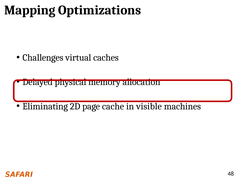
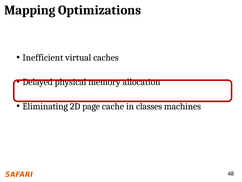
Challenges: Challenges -> Inefficient (43, 57)
visible: visible -> classes (149, 106)
